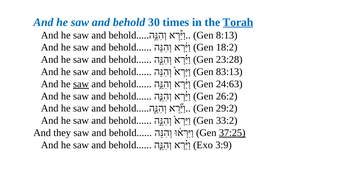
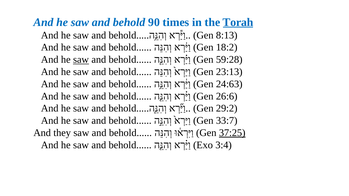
30: 30 -> 90 (154, 22)
saw underline: none -> present (81, 60)
23:28: 23:28 -> 59:28 (229, 60)
83:13: 83:13 -> 23:13 (229, 72)
saw underline: present -> none (81, 84)
26:2: 26:2 -> 26:6 (227, 96)
33:2: 33:2 -> 33:7 (227, 121)
3:9: 3:9 -> 3:4 (224, 145)
